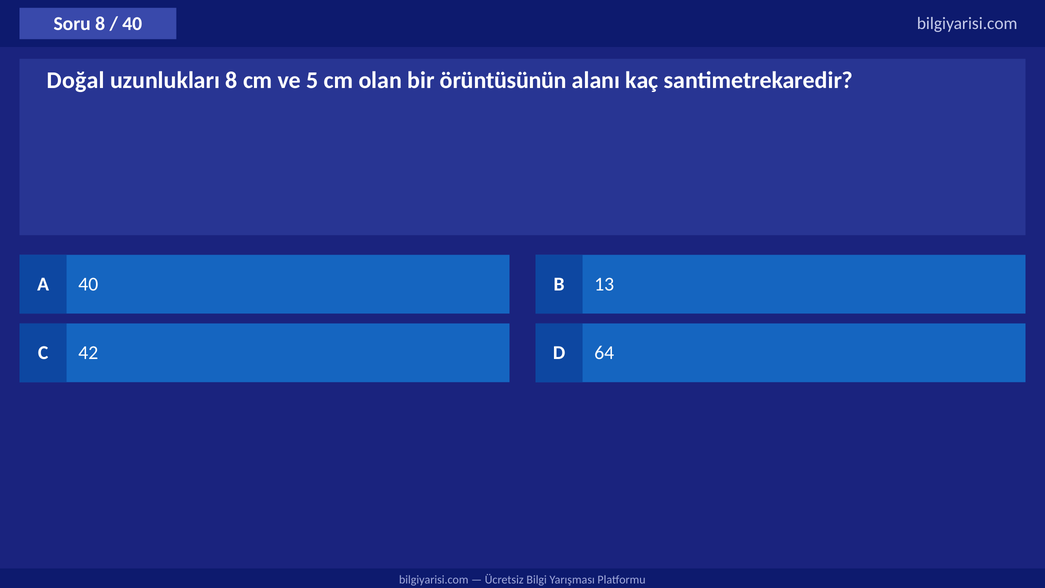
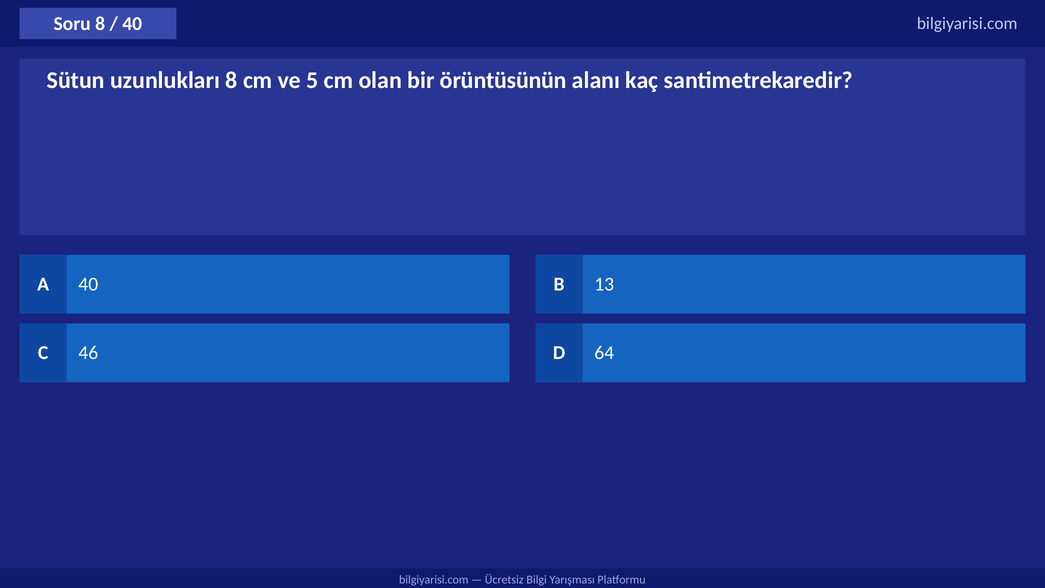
Doğal: Doğal -> Sütun (76, 80)
42: 42 -> 46 (88, 353)
